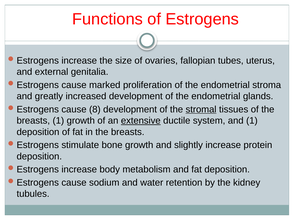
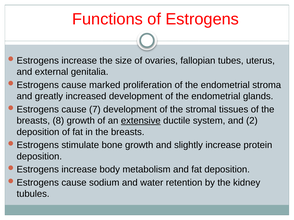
8: 8 -> 7 (95, 110)
stromal underline: present -> none (201, 110)
breasts 1: 1 -> 8 (58, 121)
and 1: 1 -> 2 (252, 121)
